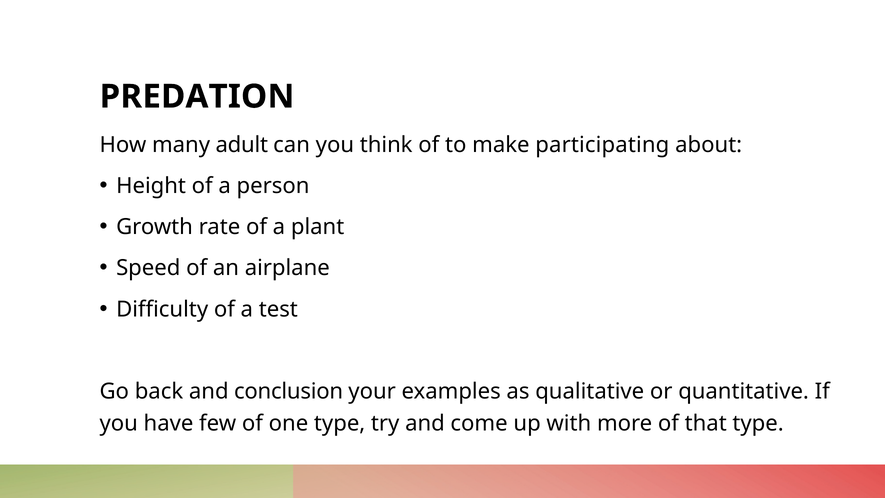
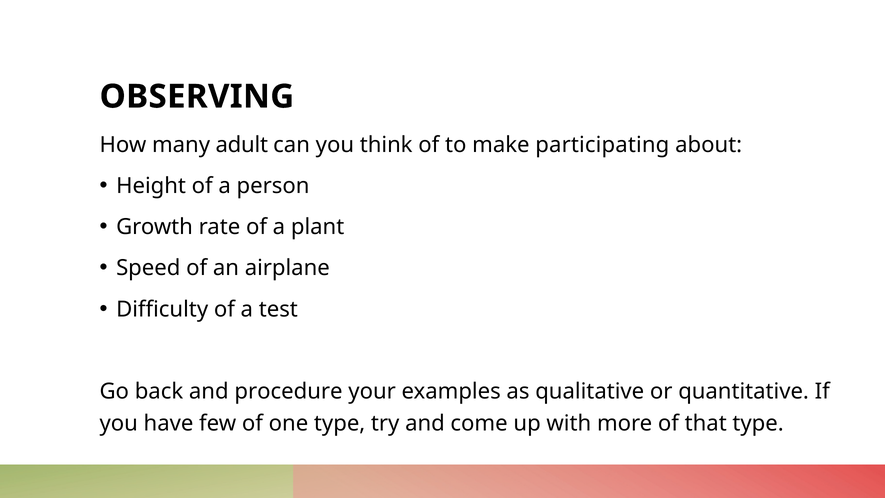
PREDATION: PREDATION -> OBSERVING (197, 97)
conclusion: conclusion -> procedure (288, 391)
